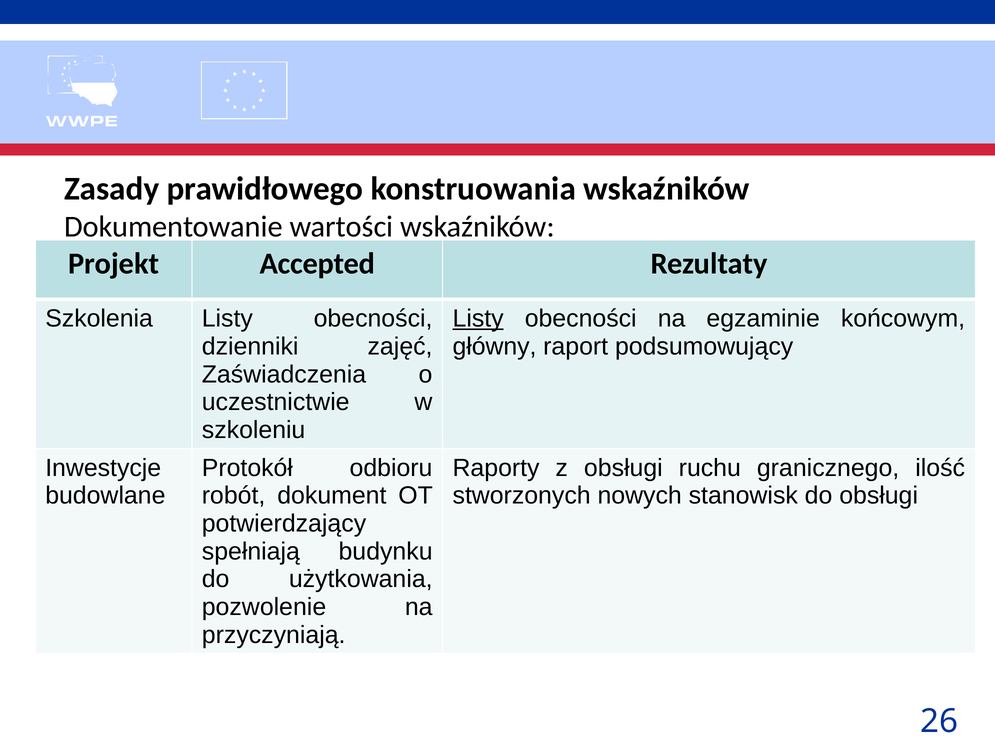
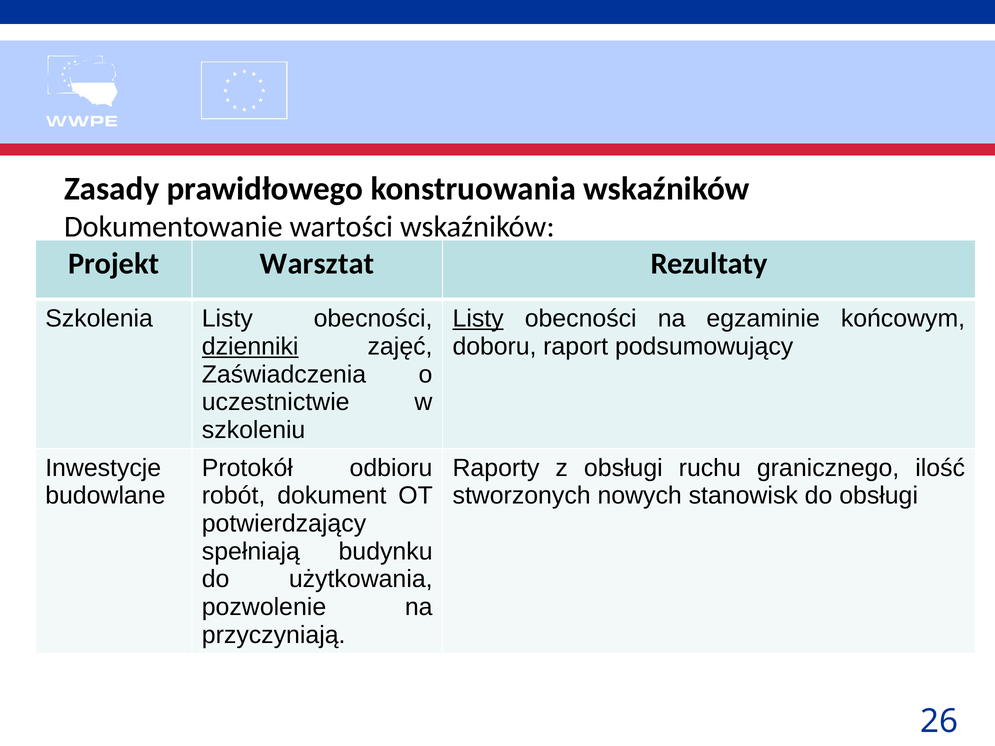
Accepted: Accepted -> Warsztat (317, 264)
dzienniki underline: none -> present (250, 347)
główny: główny -> doboru (494, 347)
